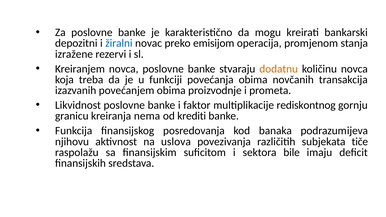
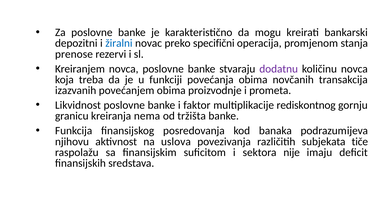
emisijom: emisijom -> specifični (214, 43)
izražene: izražene -> prenose (74, 54)
dodatnu colour: orange -> purple (279, 69)
krediti: krediti -> tržišta (192, 116)
bile: bile -> nije (292, 152)
